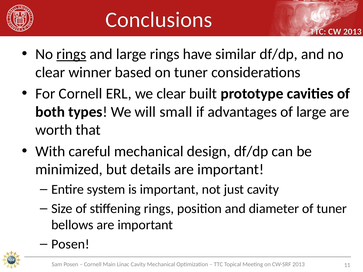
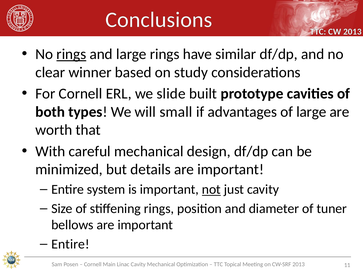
on tuner: tuner -> study (191, 72)
we clear: clear -> slide (171, 94)
not underline: none -> present (211, 190)
Posen: Posen -> Entire (70, 244)
